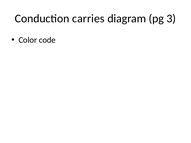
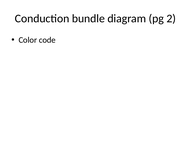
carries: carries -> bundle (88, 18)
3: 3 -> 2 (171, 18)
